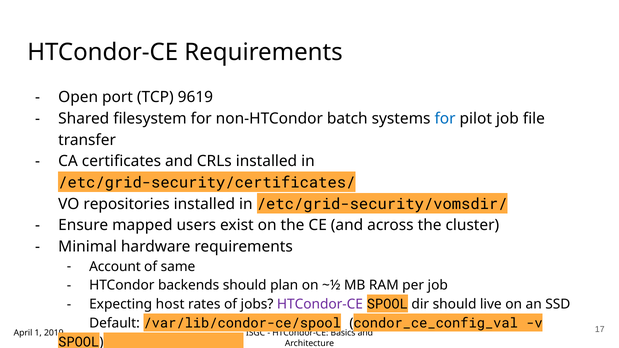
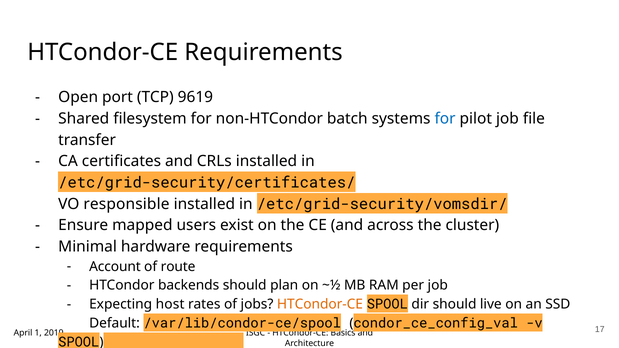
repositories: repositories -> responsible (126, 204)
same: same -> route (178, 267)
HTCondor-CE colour: purple -> orange (320, 305)
